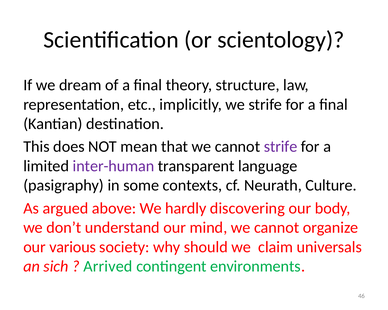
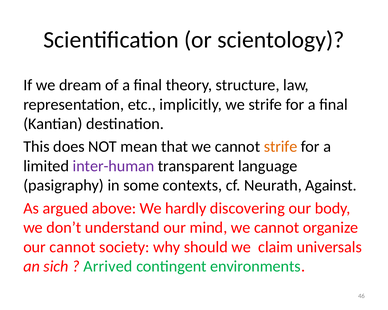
strife colour: purple -> orange (281, 147)
Culture: Culture -> Against (331, 186)
our various: various -> cannot (72, 247)
